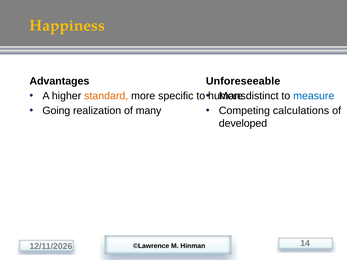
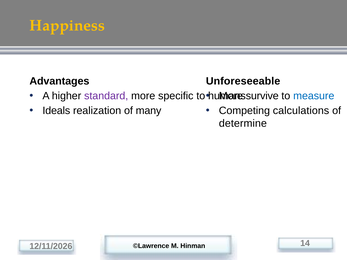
standard colour: orange -> purple (106, 96)
distinct: distinct -> survive (262, 96)
Going: Going -> Ideals (56, 111)
developed: developed -> determine (243, 123)
